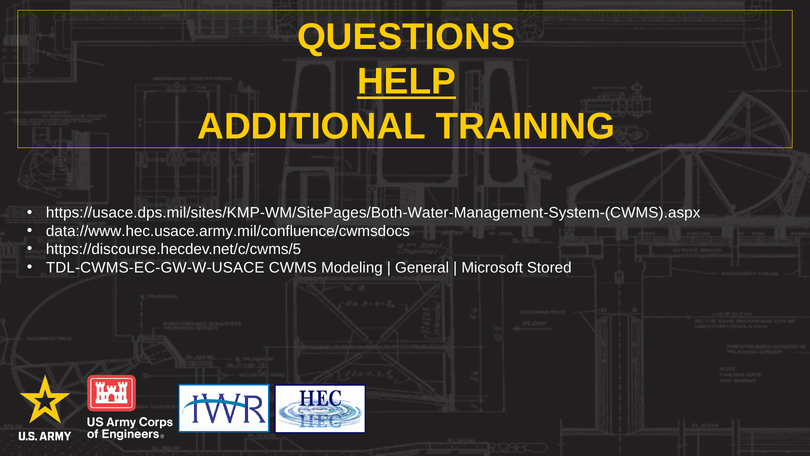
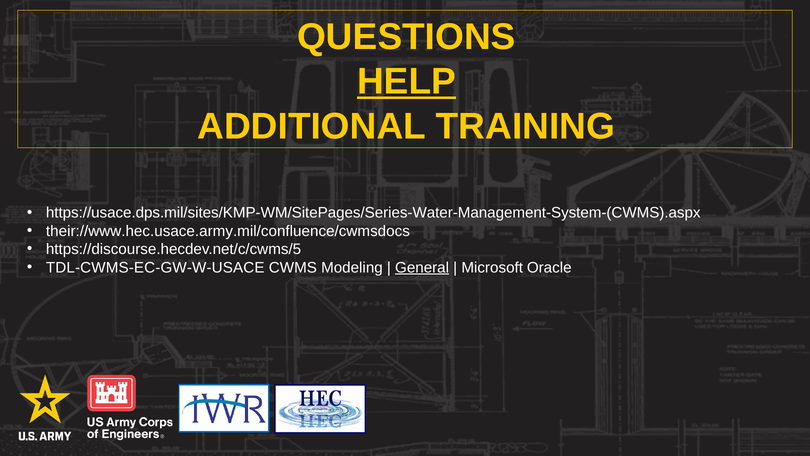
https://usace.dps.mil/sites/KMP-WM/SitePages/Both-Water-Management-System-(CWMS).aspx: https://usace.dps.mil/sites/KMP-WM/SitePages/Both-Water-Management-System-(CWMS).aspx -> https://usace.dps.mil/sites/KMP-WM/SitePages/Series-Water-Management-System-(CWMS).aspx (373, 213)
data://www.hec.usace.army.mil/confluence/cwmsdocs: data://www.hec.usace.army.mil/confluence/cwmsdocs -> their://www.hec.usace.army.mil/confluence/cwmsdocs (228, 231)
General underline: none -> present (422, 267)
Stored: Stored -> Oracle (549, 267)
